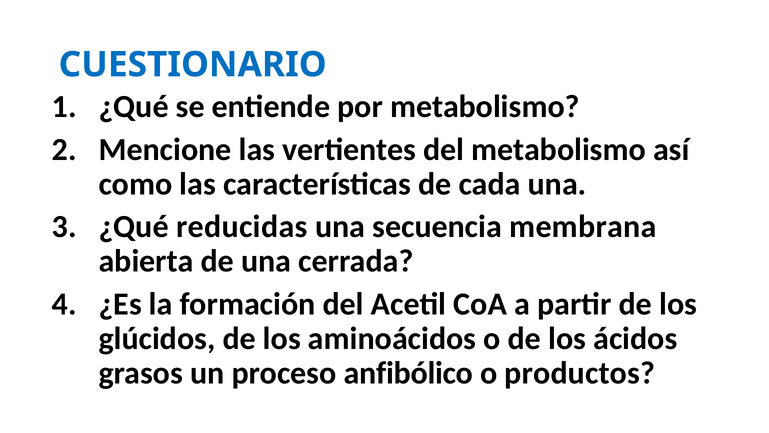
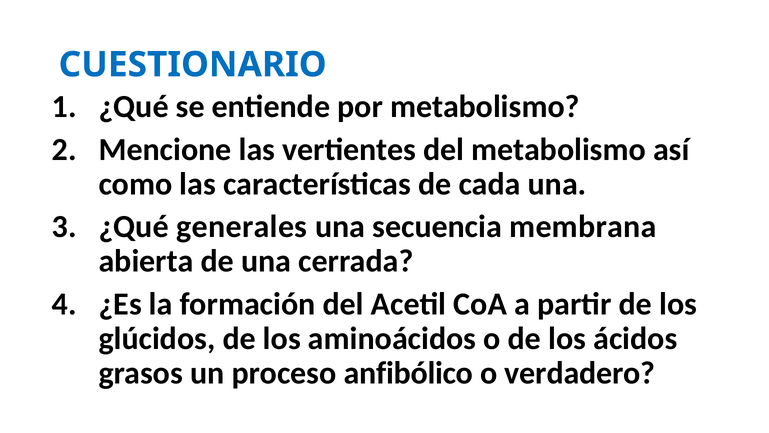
reducidas: reducidas -> generales (242, 227)
productos: productos -> verdadero (580, 373)
